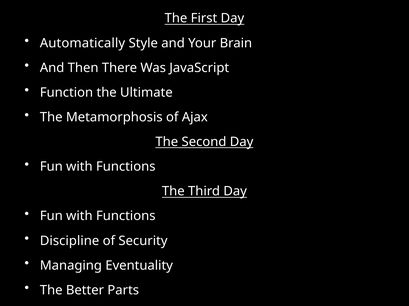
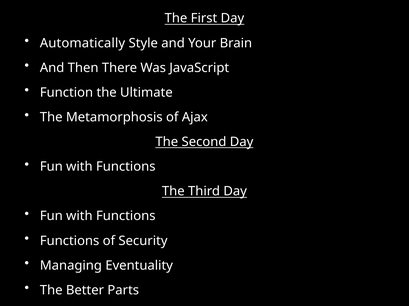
Discipline: Discipline -> Functions (70, 241)
